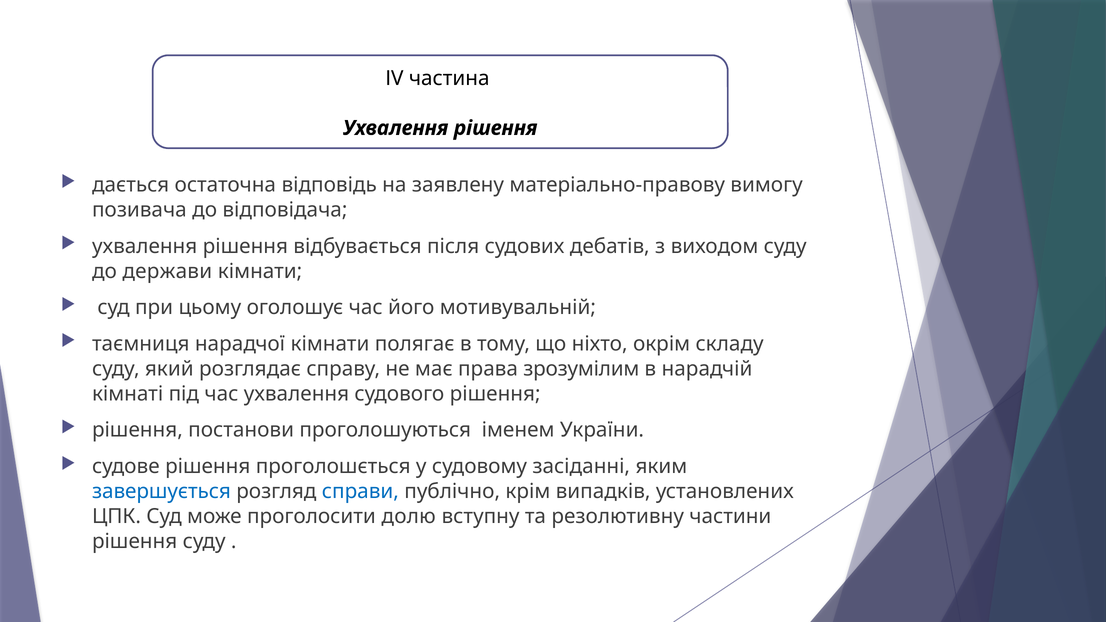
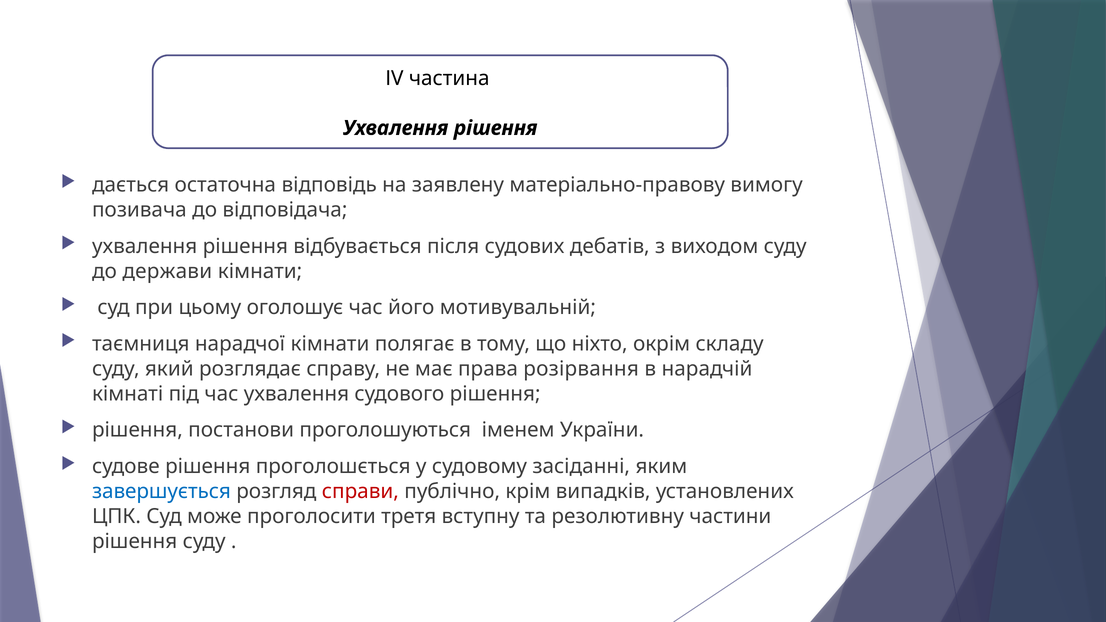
зрозумілим: зрозумілим -> розірвання (581, 369)
справи colour: blue -> red (360, 492)
долю: долю -> третя (409, 516)
